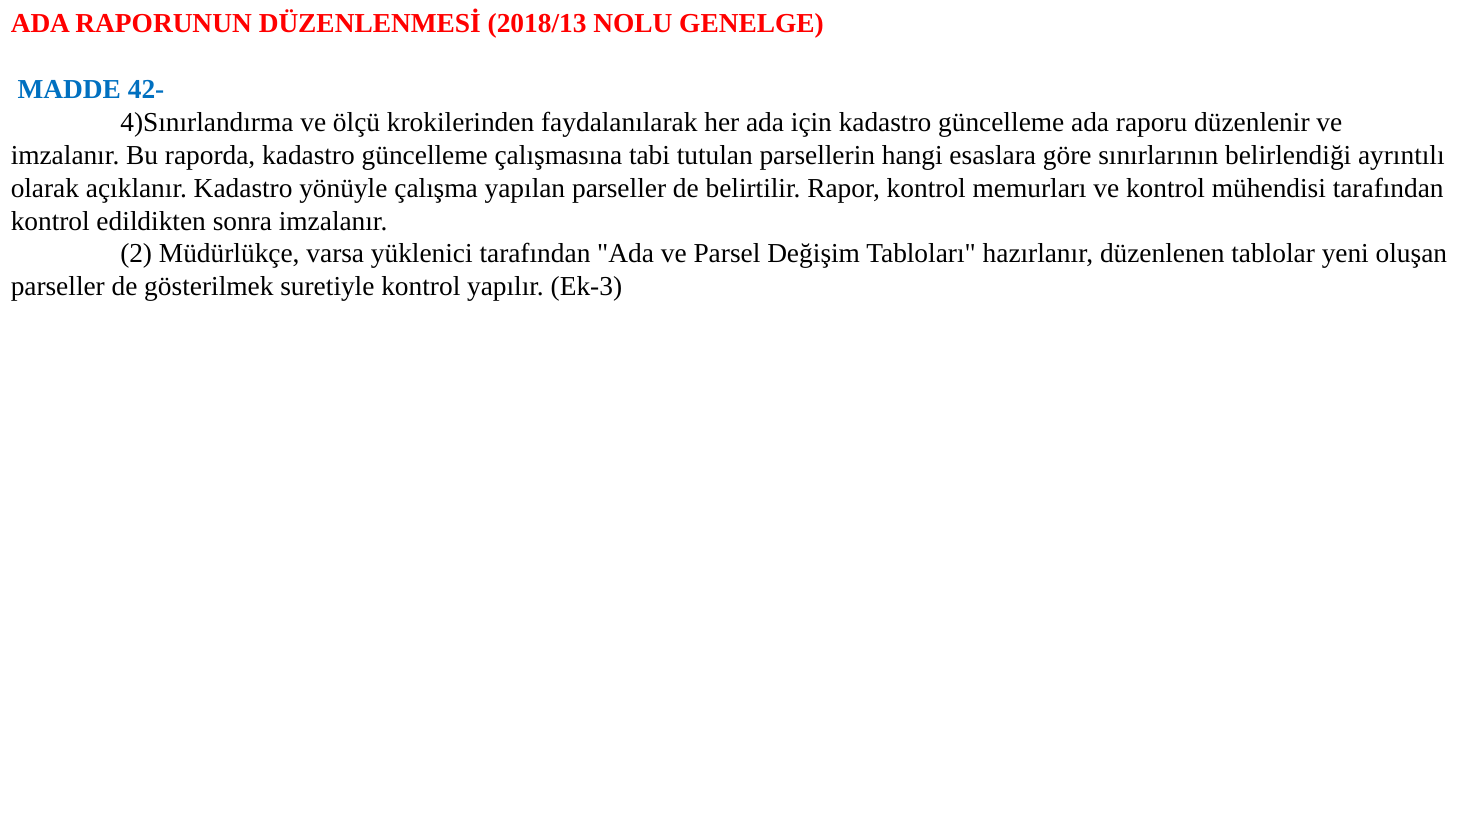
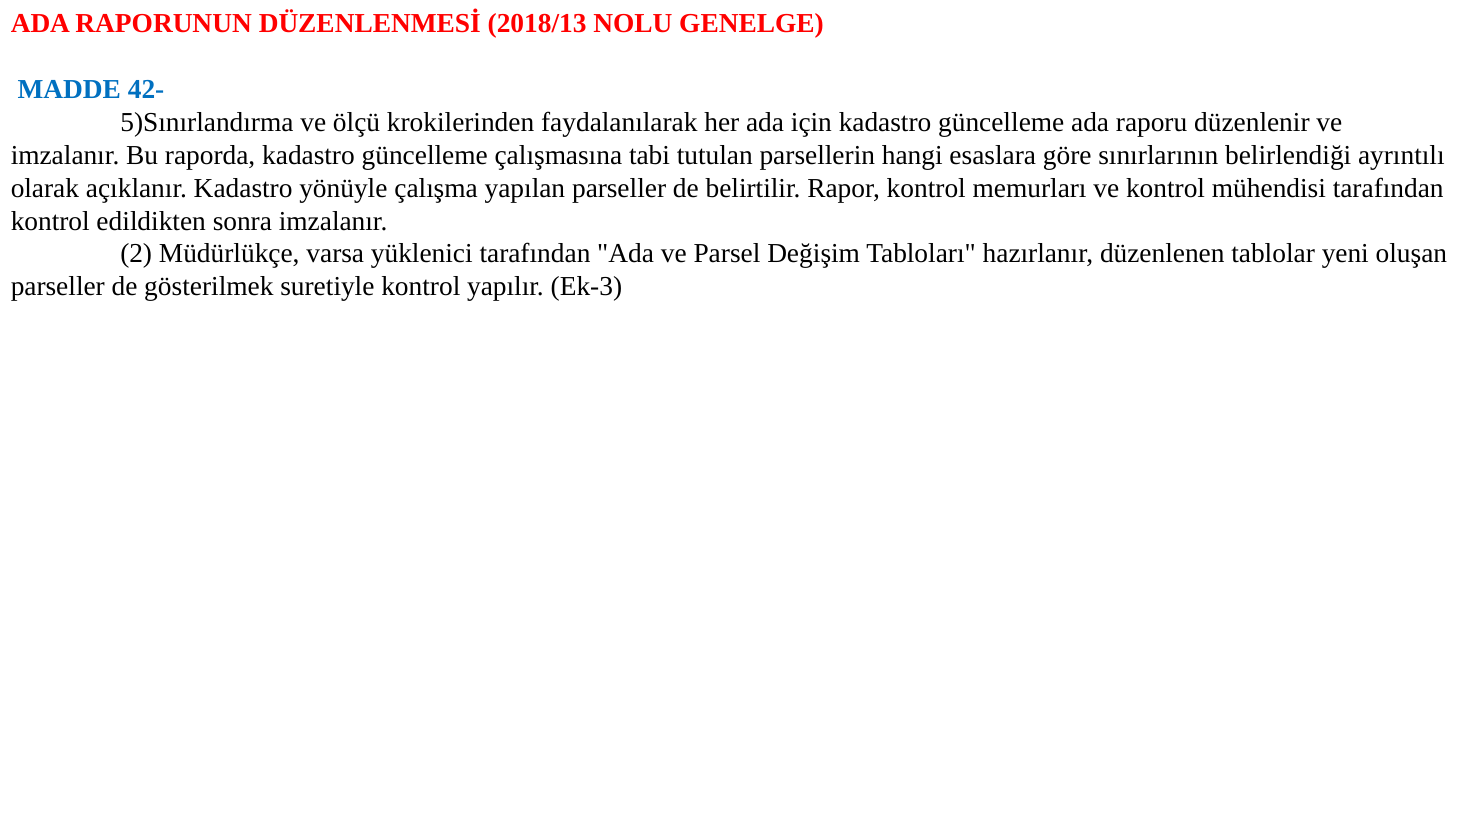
4)Sınırlandırma: 4)Sınırlandırma -> 5)Sınırlandırma (207, 122)
